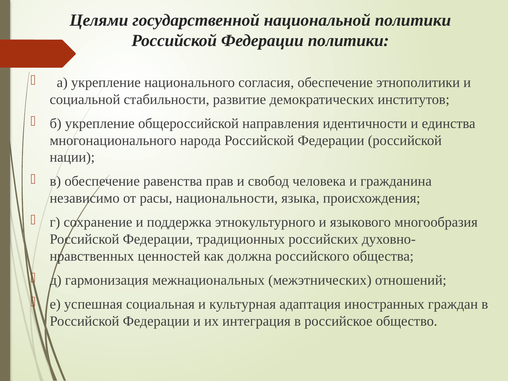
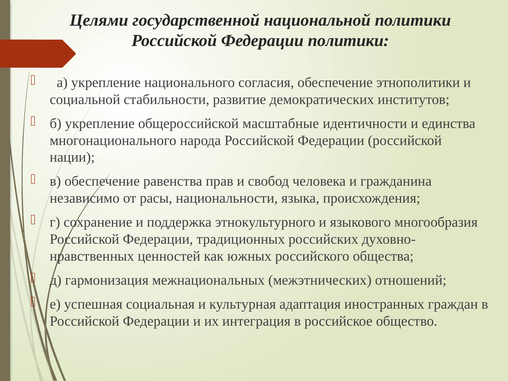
направления: направления -> масштабные (281, 123)
должна: должна -> южных (249, 256)
